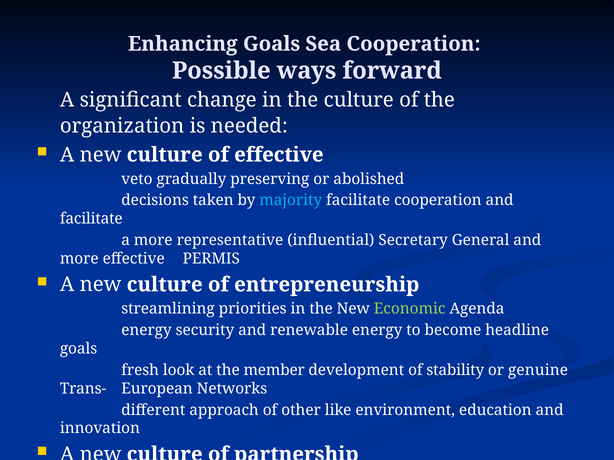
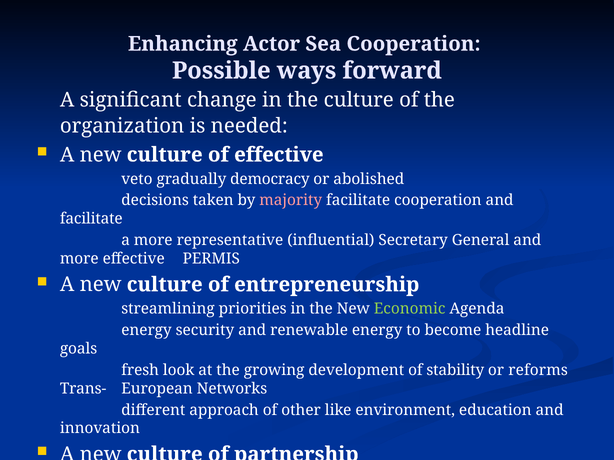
Enhancing Goals: Goals -> Actor (272, 44)
preserving: preserving -> democracy (270, 179)
majority colour: light blue -> pink (291, 201)
member: member -> growing (274, 370)
genuine: genuine -> reforms (538, 370)
